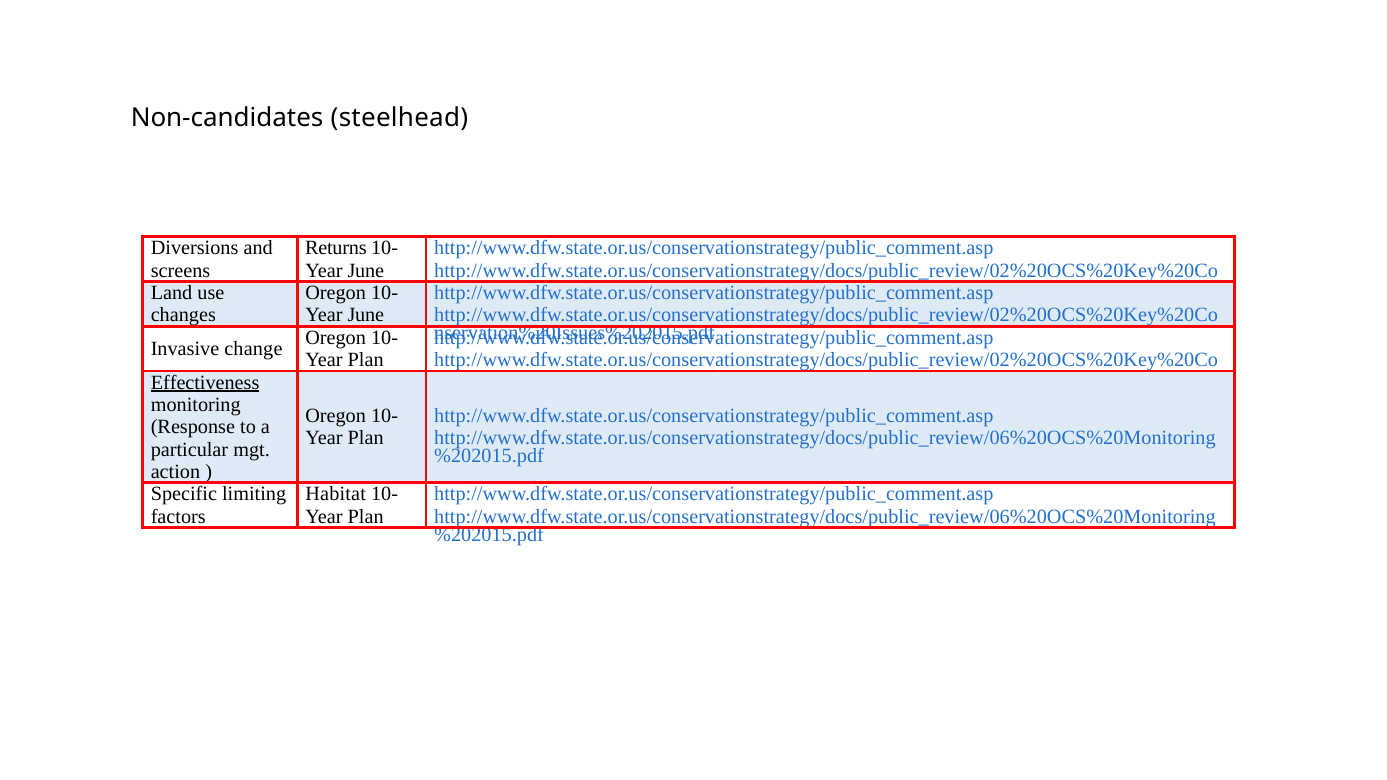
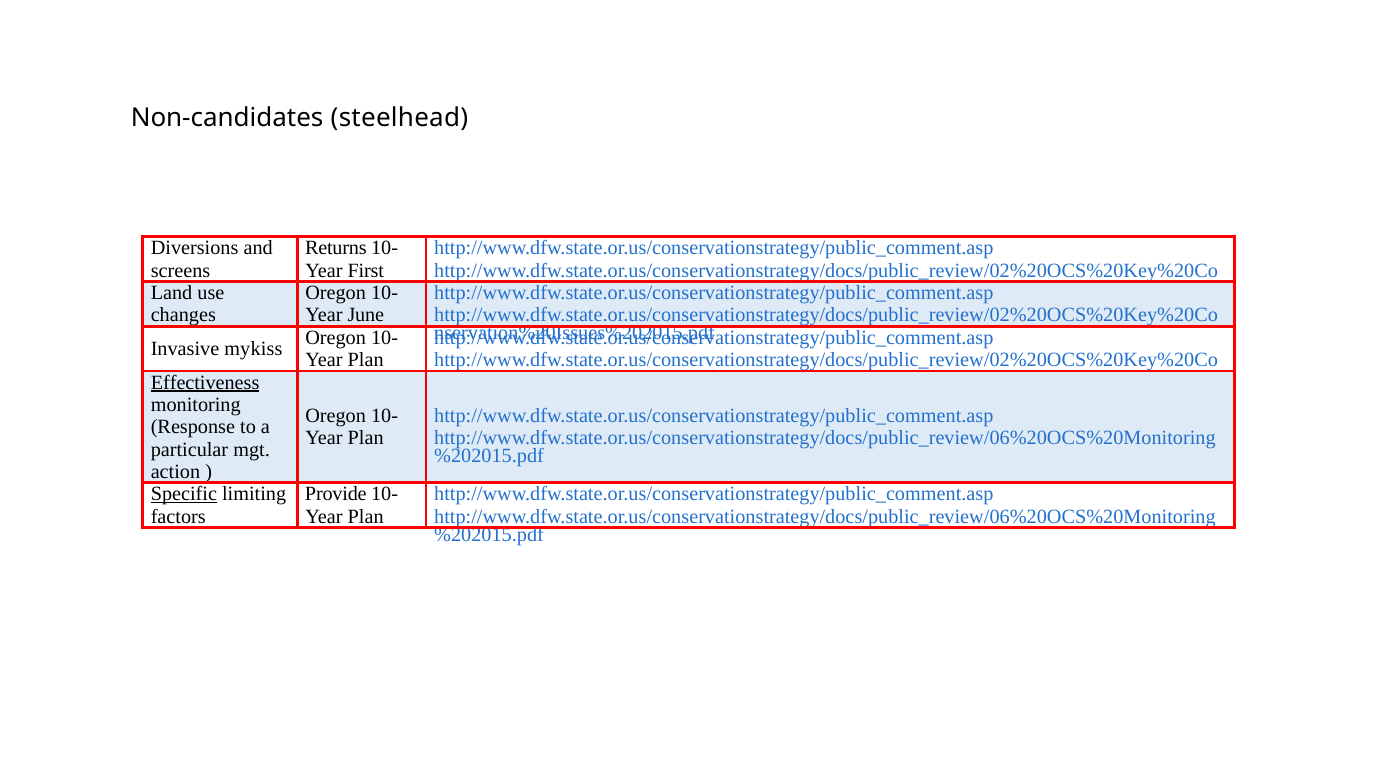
June: June -> First (366, 271)
change: change -> mykiss (253, 349)
Specific underline: none -> present (184, 494)
Habitat: Habitat -> Provide (336, 494)
